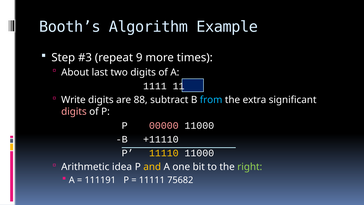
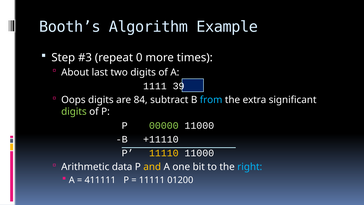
9: 9 -> 0 (139, 58)
11: 11 -> 39 (179, 86)
Write: Write -> Oops (73, 100)
88: 88 -> 84 (141, 100)
digits colour: pink -> light green (74, 112)
00000 colour: pink -> light green (164, 125)
idea: idea -> data (122, 167)
right colour: light green -> light blue (250, 167)
111191: 111191 -> 411111 (100, 180)
75682: 75682 -> 01200 (180, 180)
